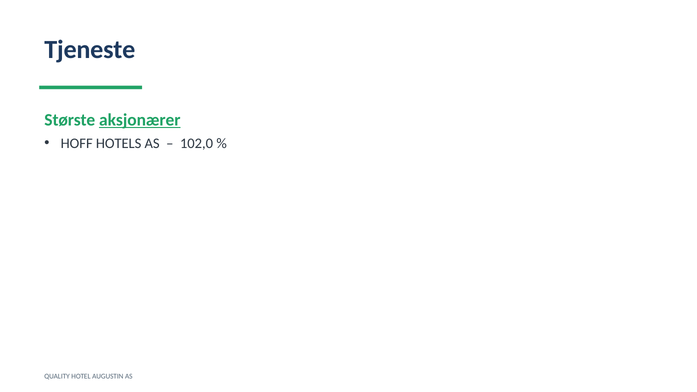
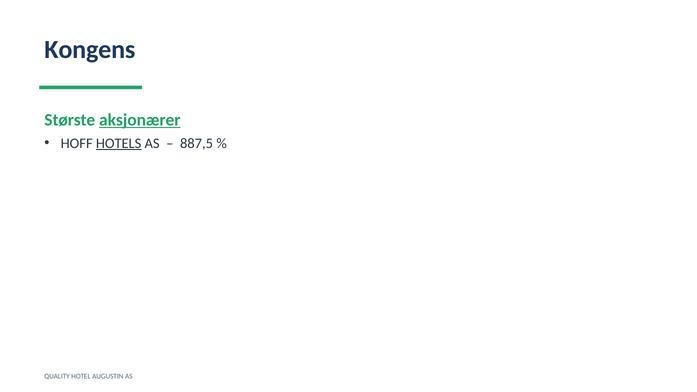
Tjeneste: Tjeneste -> Kongens (90, 50)
HOTELS underline: none -> present (119, 143)
102,0: 102,0 -> 887,5 (197, 143)
